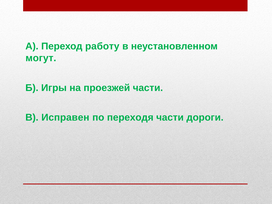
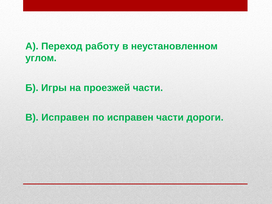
могут: могут -> углом (41, 58)
по переходя: переходя -> исправен (130, 117)
